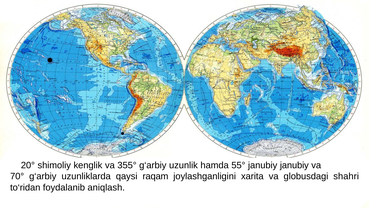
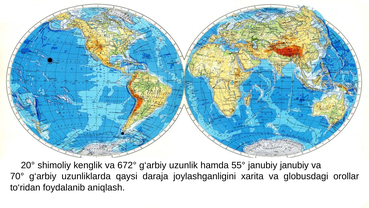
355°: 355° -> 672° (127, 165)
raqam: raqam -> daraja (155, 176)
shahri: shahri -> orollar (346, 176)
